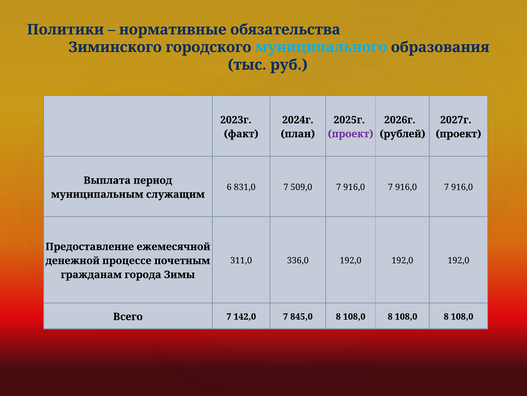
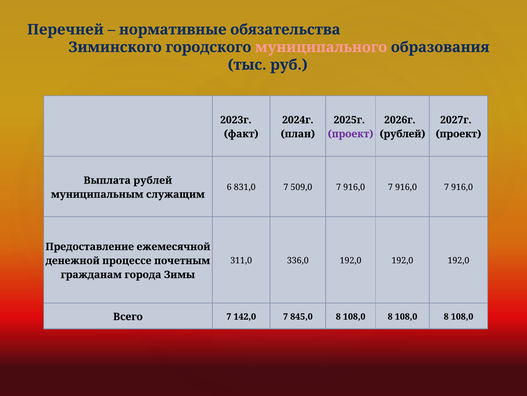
Политики: Политики -> Перечней (65, 30)
муниципального colour: light blue -> pink (321, 47)
Выплата период: период -> рублей (153, 180)
